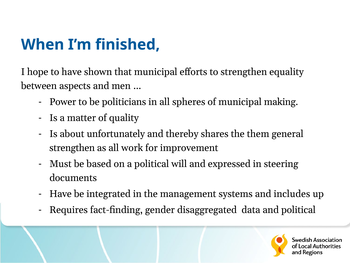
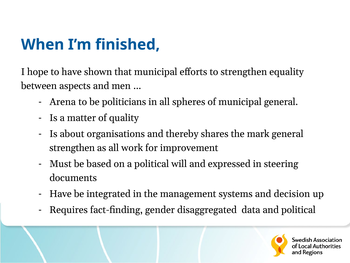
Power: Power -> Arena (63, 102)
municipal making: making -> general (281, 102)
unfortunately: unfortunately -> organisations (116, 134)
them: them -> mark (258, 134)
includes: includes -> decision (292, 194)
